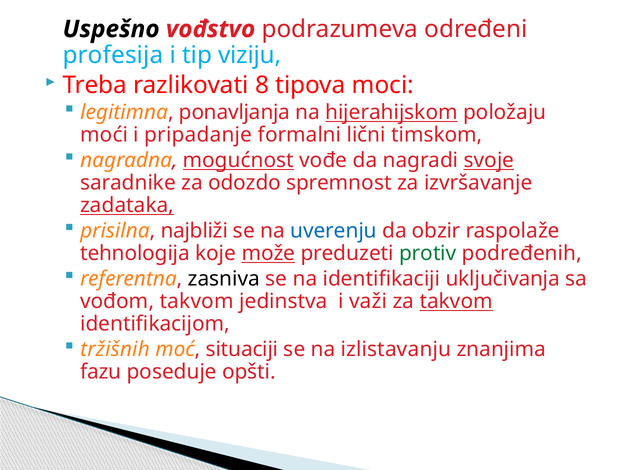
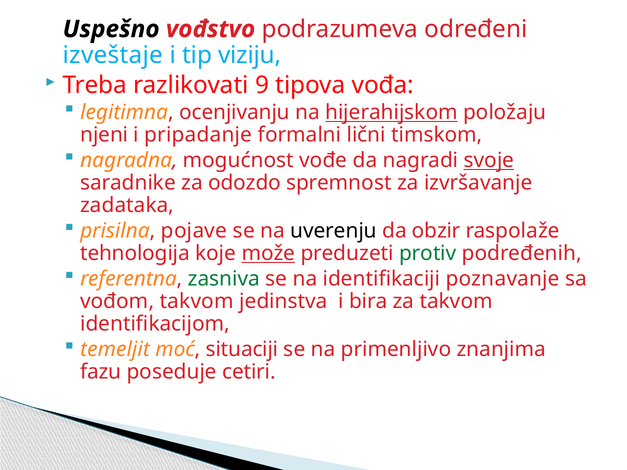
profesija: profesija -> izveštaje (113, 55)
8: 8 -> 9 (262, 85)
moci: moci -> vođa (383, 85)
ponavljanja: ponavljanja -> ocenjivanju (234, 113)
moći: moći -> njeni (104, 135)
mogućnost underline: present -> none (238, 161)
zadataka underline: present -> none (127, 206)
najbliži: najbliži -> pojave (194, 231)
uverenju colour: blue -> black (334, 231)
zasniva colour: black -> green (224, 279)
uključivanja: uključivanja -> poznavanje (503, 279)
važi: važi -> bira (368, 302)
takvom underline: present -> none (456, 302)
tržišnih: tržišnih -> temeljit (115, 350)
izlistavanju: izlistavanju -> primenljivo (396, 350)
opšti: opšti -> cetiri (249, 372)
